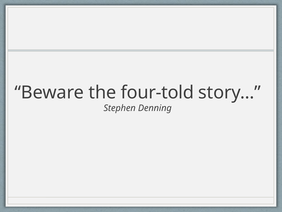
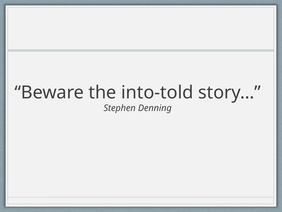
four-told: four-told -> into-told (157, 92)
